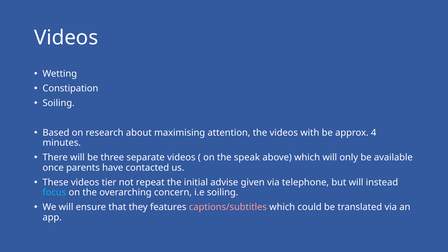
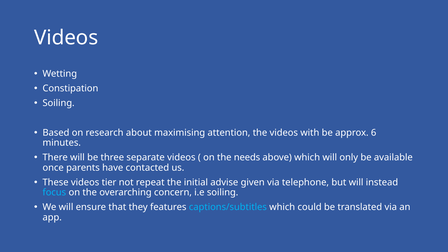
4: 4 -> 6 (374, 133)
speak: speak -> needs (247, 158)
captions/subtitles colour: pink -> light blue (228, 207)
